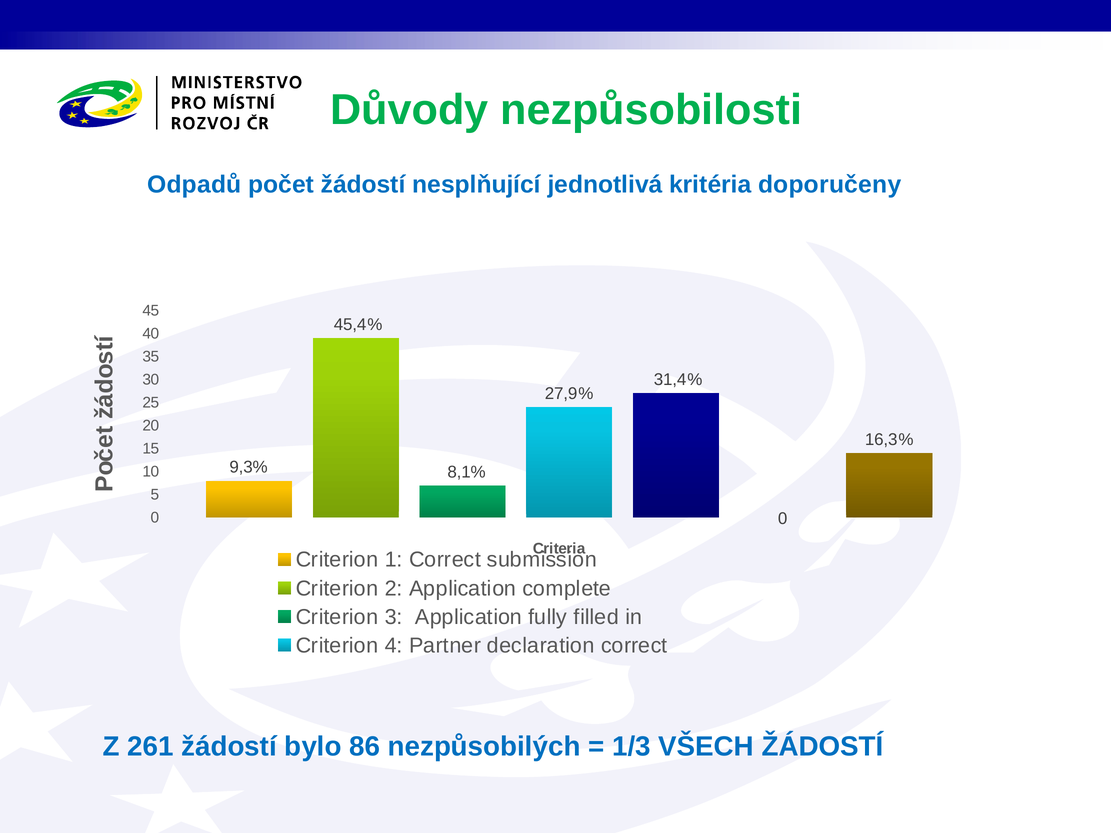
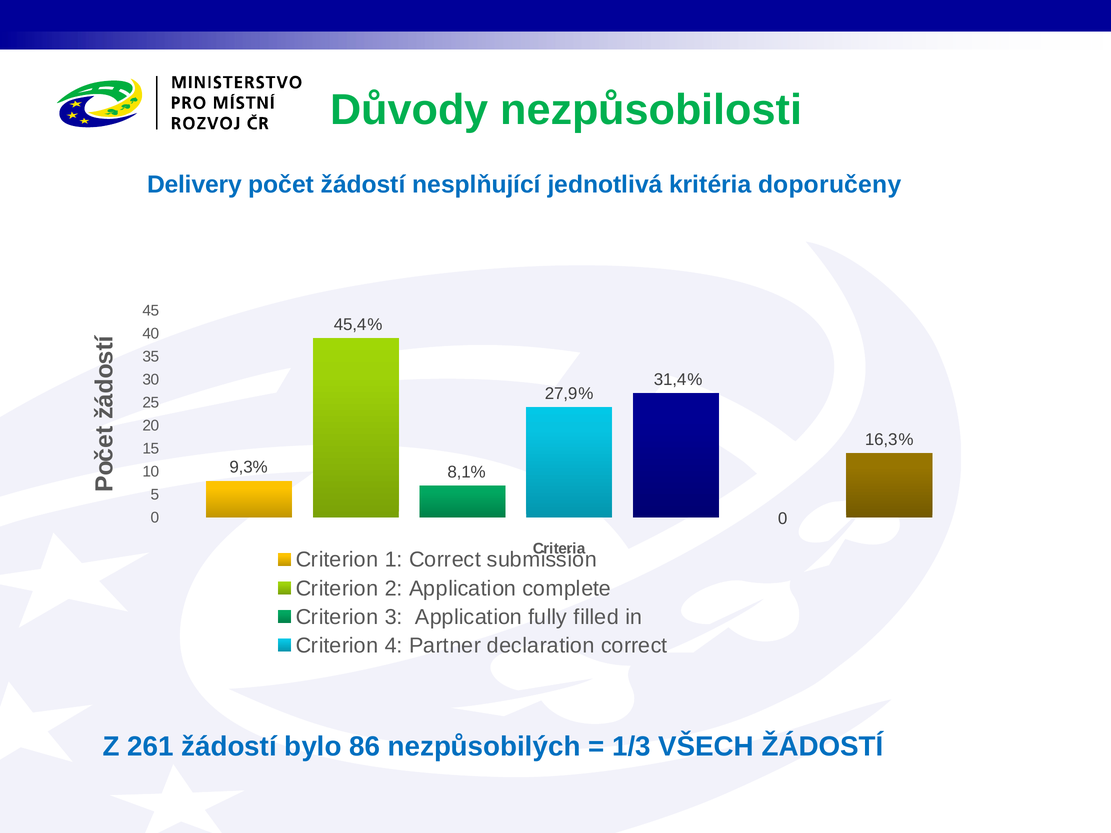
Odpadů: Odpadů -> Delivery (194, 185)
